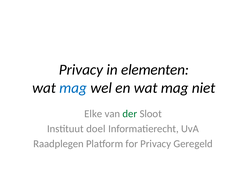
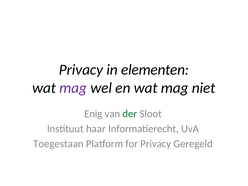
mag colour: blue -> purple (73, 88)
Elke: Elke -> Enig (93, 114)
doel: doel -> haar (96, 129)
Raadplegen: Raadplegen -> Toegestaan (58, 144)
